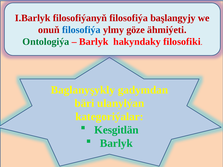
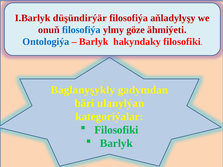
filosofiýanyň: filosofiýanyň -> düşündirýär (80, 18)
başlangyjy: başlangyjy -> aňladylyşy (173, 18)
Ontologiýa colour: green -> blue (46, 42)
Kesgitlän: Kesgitlän -> Filosofiki (116, 130)
